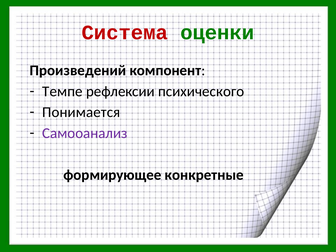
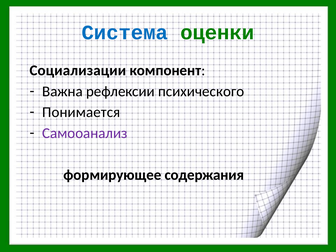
Система colour: red -> blue (125, 33)
Произведений: Произведений -> Социализации (78, 70)
Темпе: Темпе -> Важна (62, 91)
конкретные: конкретные -> содержания (204, 175)
